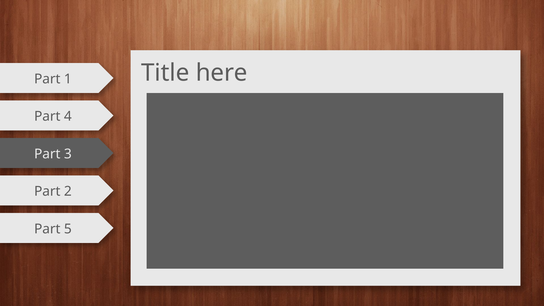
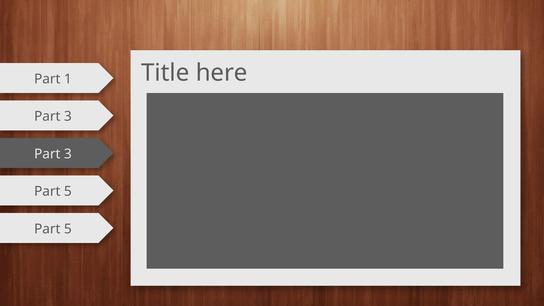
4: 4 -> 3 (68, 116)
2: 2 -> 5 (68, 191)
